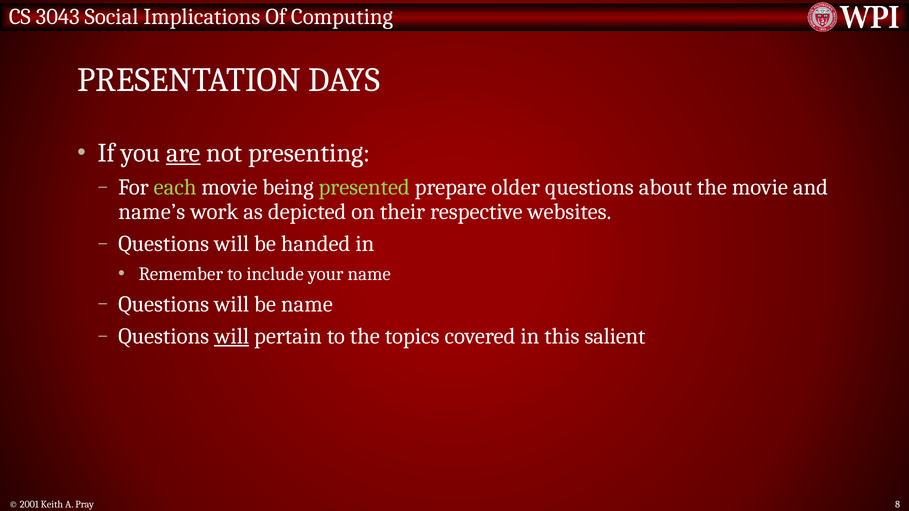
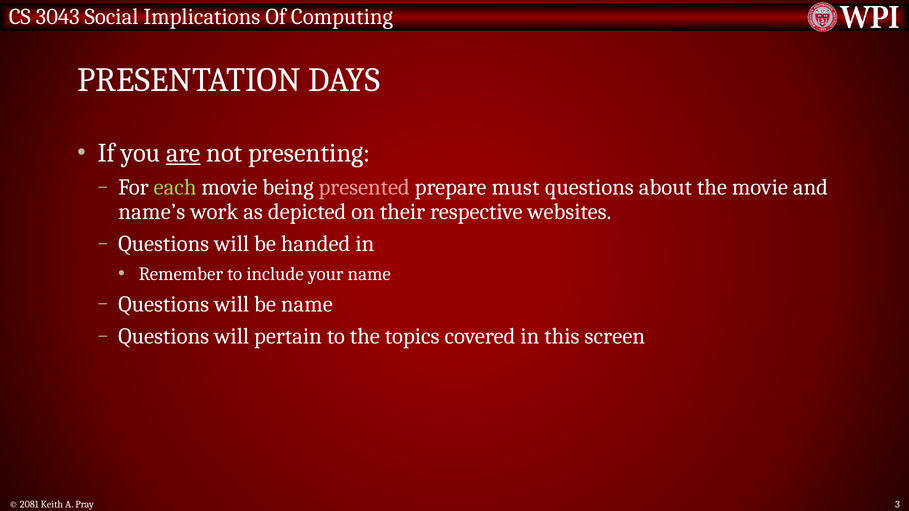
presented colour: light green -> pink (364, 187)
older: older -> must (516, 187)
will underline: present -> none (232, 336)
salient: salient -> screen (615, 336)
2001: 2001 -> 2081 (29, 505)
8: 8 -> 3 (898, 505)
